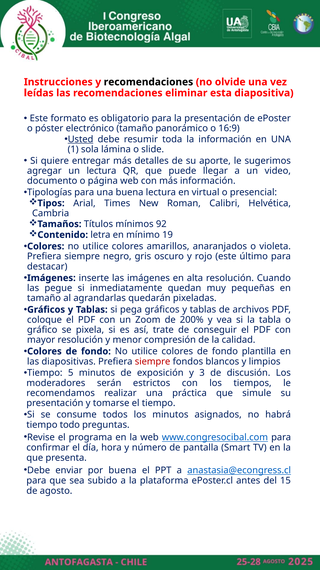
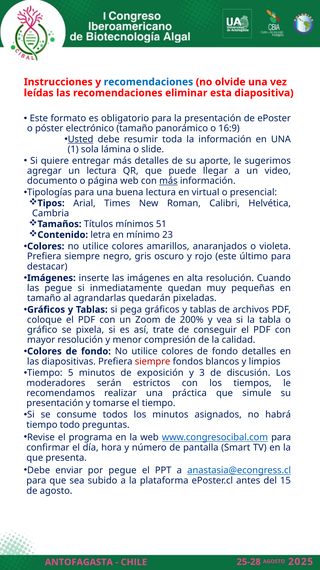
recomendaciones colour: black -> blue (148, 82)
más underline: none -> present (168, 181)
92: 92 -> 51 (161, 224)
19: 19 -> 23 (168, 234)
fondo plantilla: plantilla -> detalles (259, 351)
por buena: buena -> pegue (123, 469)
